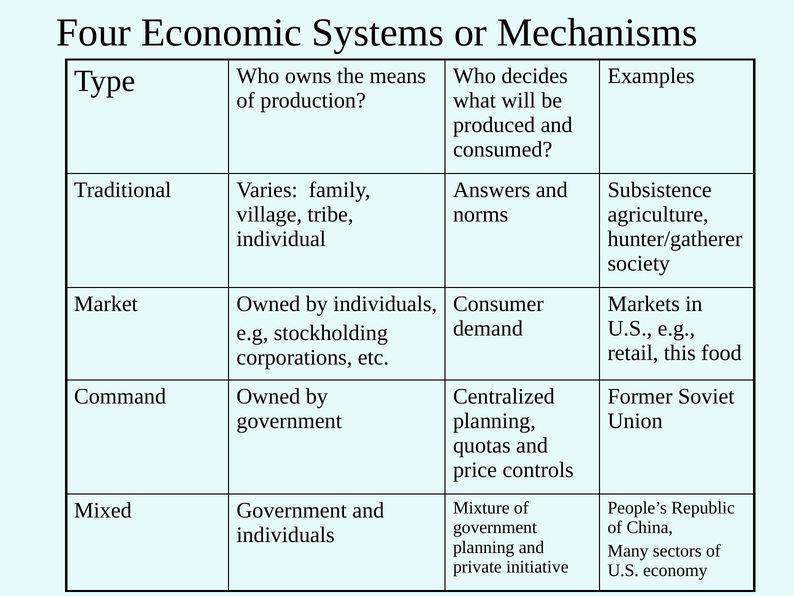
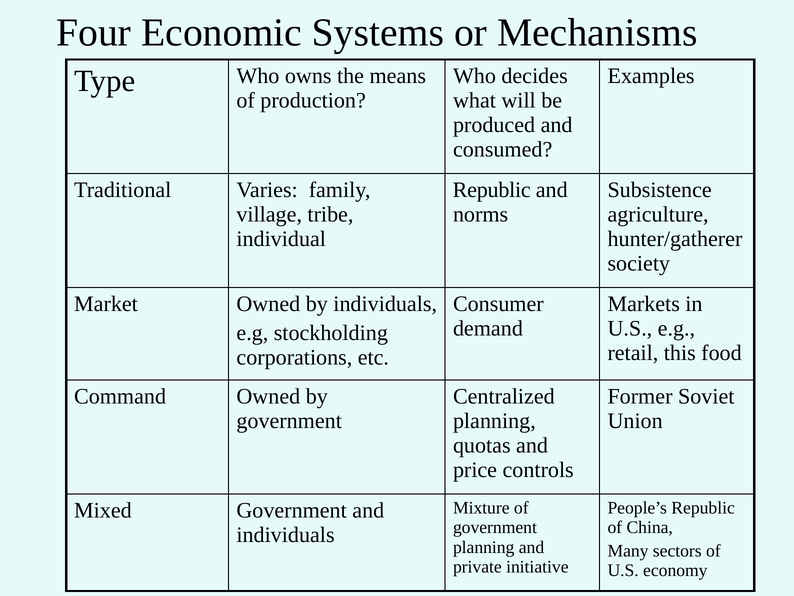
Answers: Answers -> Republic (492, 190)
